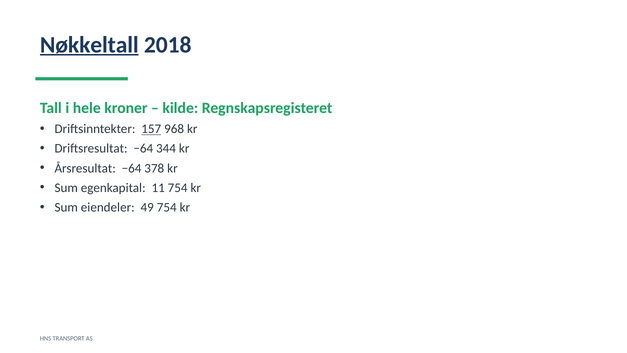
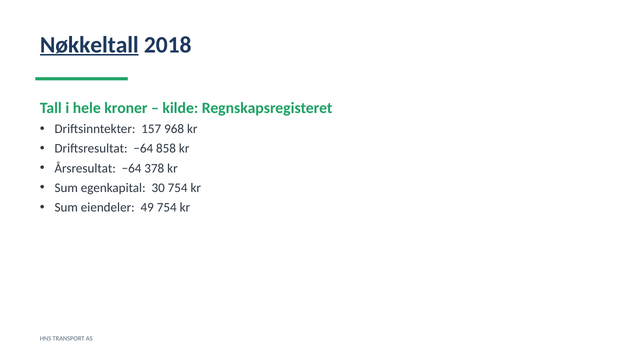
157 underline: present -> none (151, 129)
344: 344 -> 858 (166, 149)
11: 11 -> 30 (158, 188)
